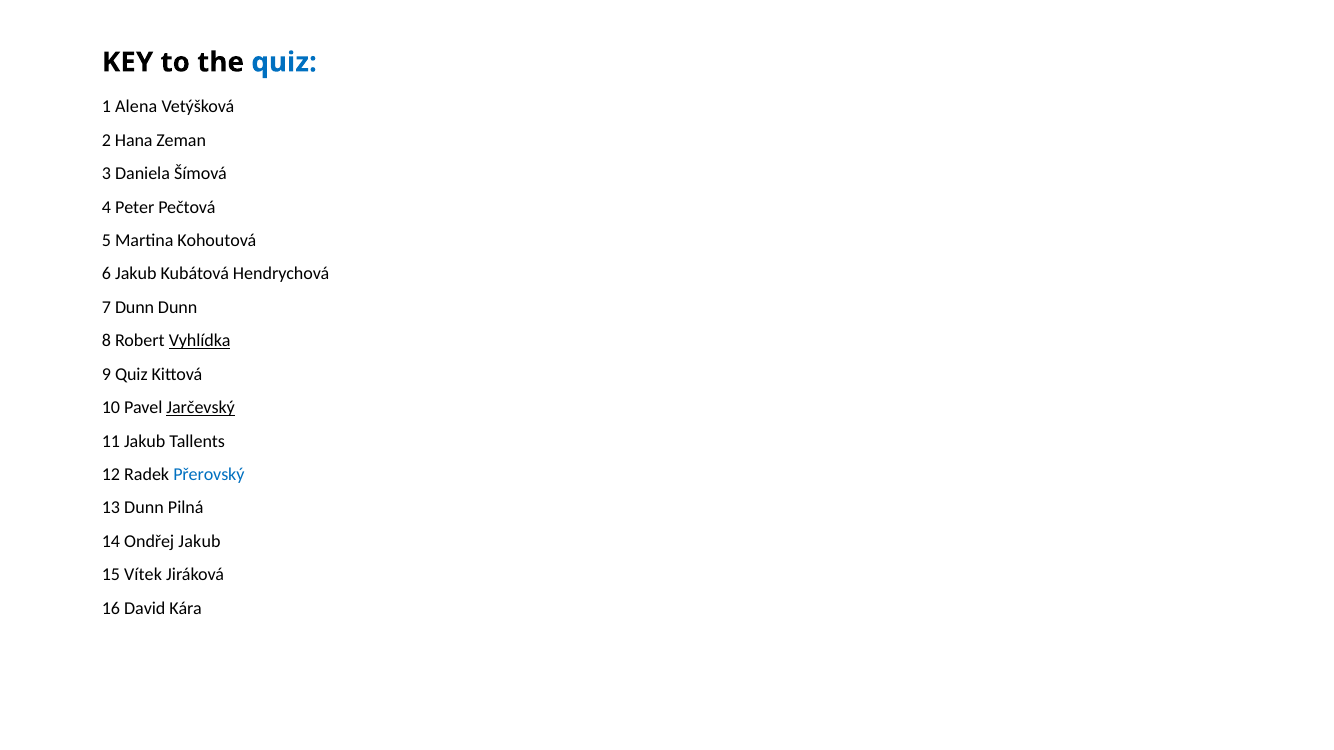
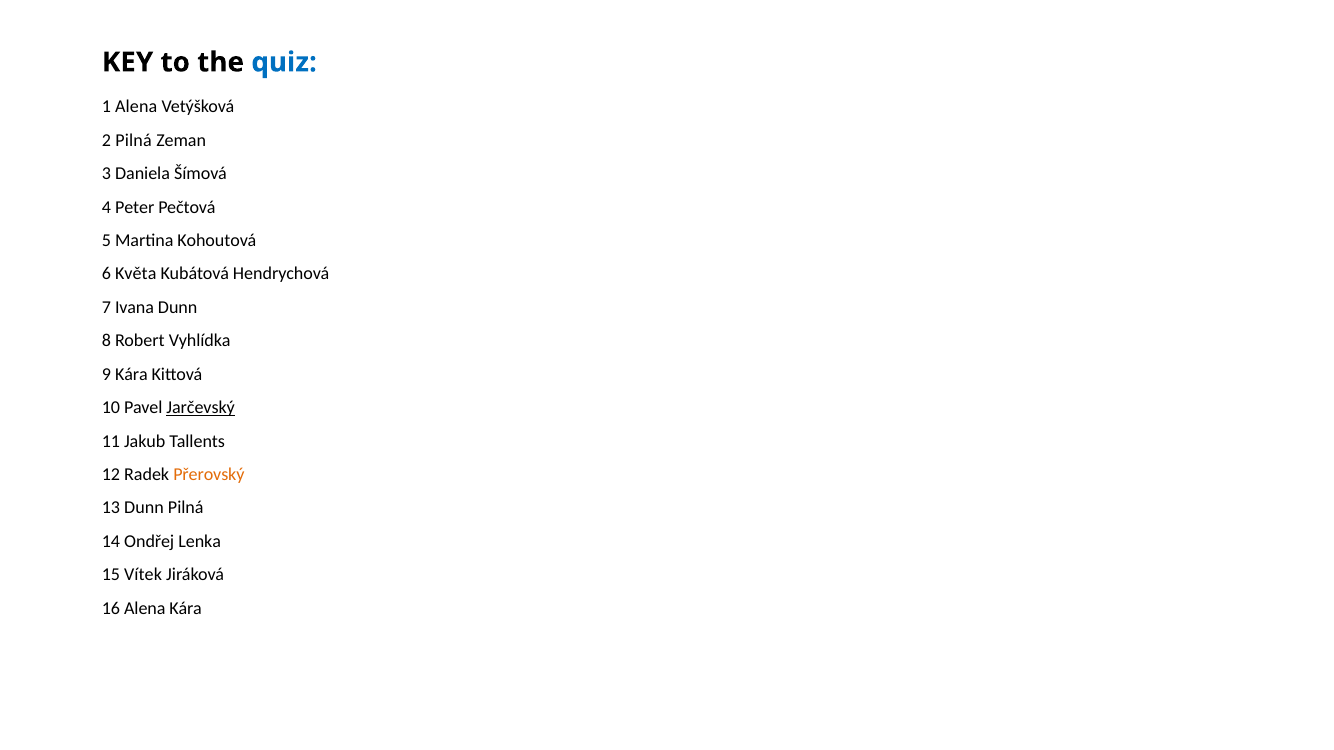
2 Hana: Hana -> Pilná (134, 140)
6 Jakub: Jakub -> Květa (136, 274)
7 Dunn: Dunn -> Ivana (135, 308)
Vyhlídka underline: present -> none (200, 341)
9 Quiz: Quiz -> Kára (131, 374)
Přerovský colour: blue -> orange (209, 475)
Ondřej Jakub: Jakub -> Lenka (200, 542)
16 David: David -> Alena (145, 609)
